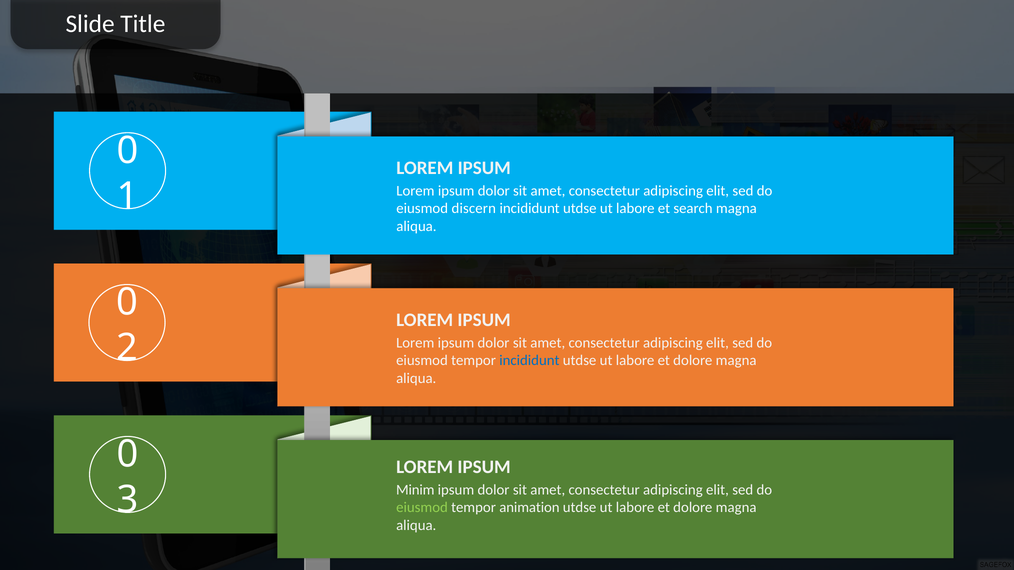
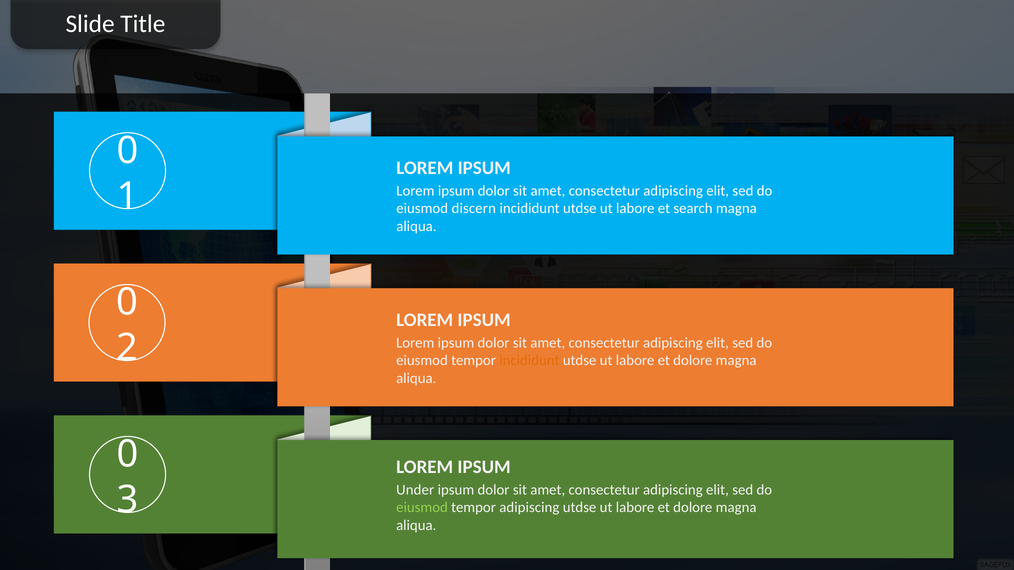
incididunt colour: blue -> orange (529, 361)
Minim: Minim -> Under (415, 490)
tempor animation: animation -> adipiscing (529, 508)
